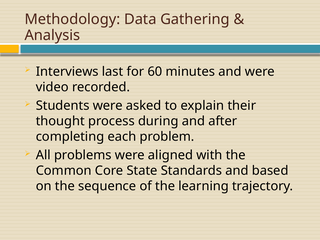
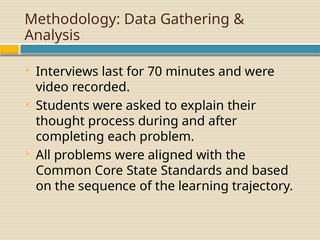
60: 60 -> 70 (155, 72)
